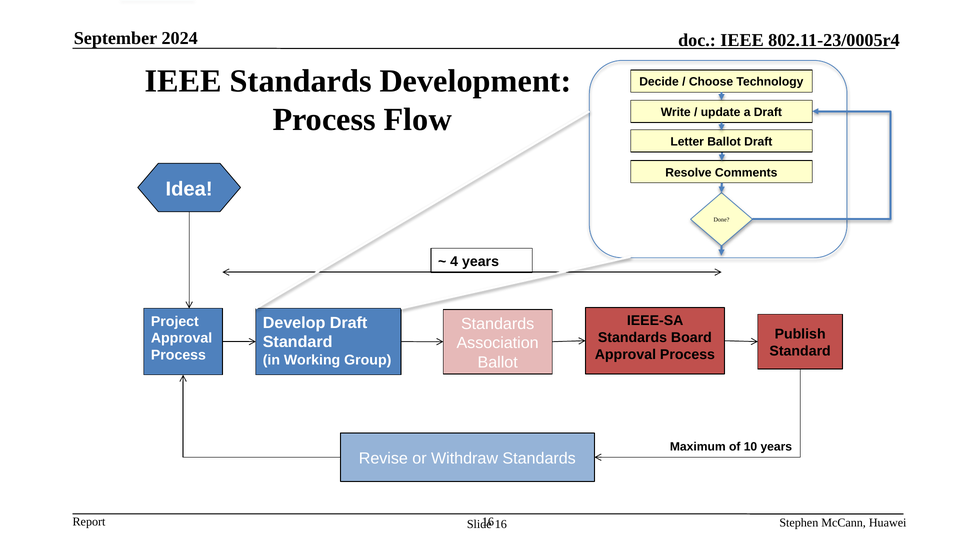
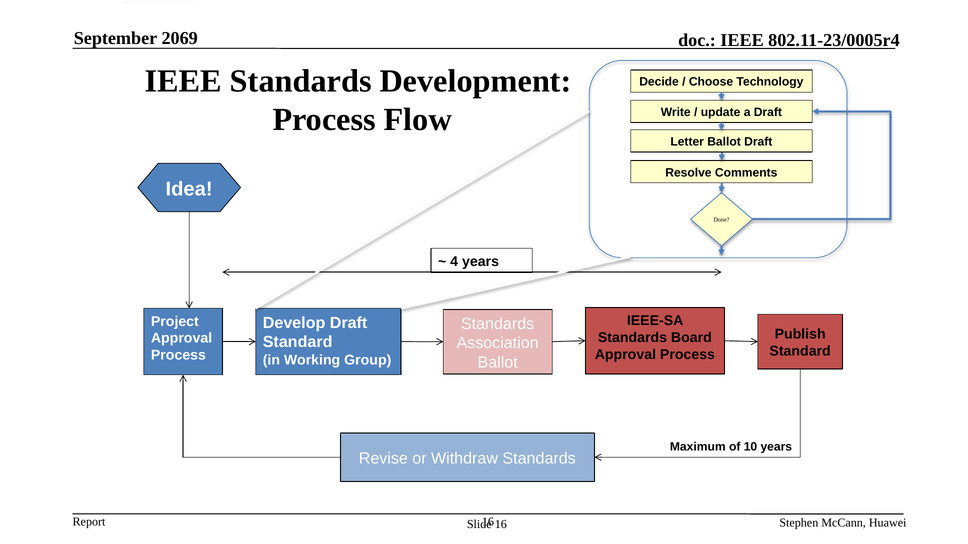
2024: 2024 -> 2069 (180, 38)
